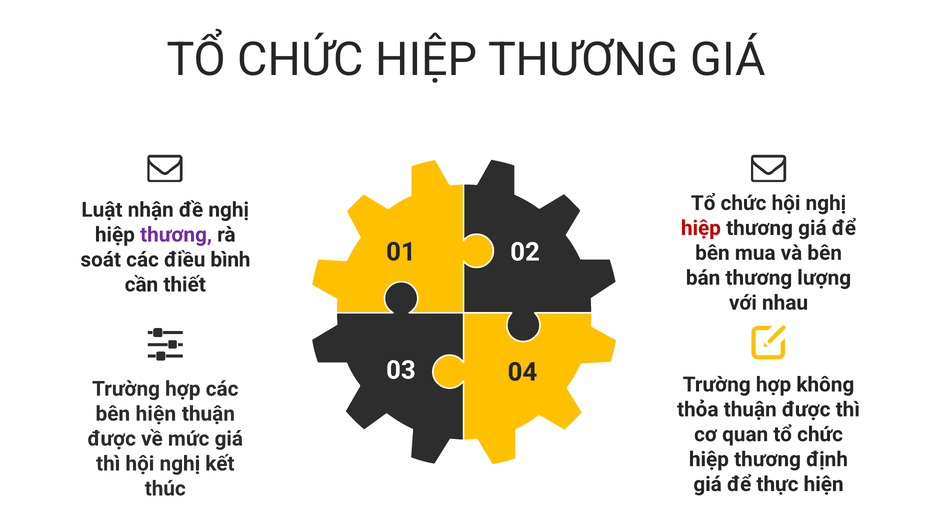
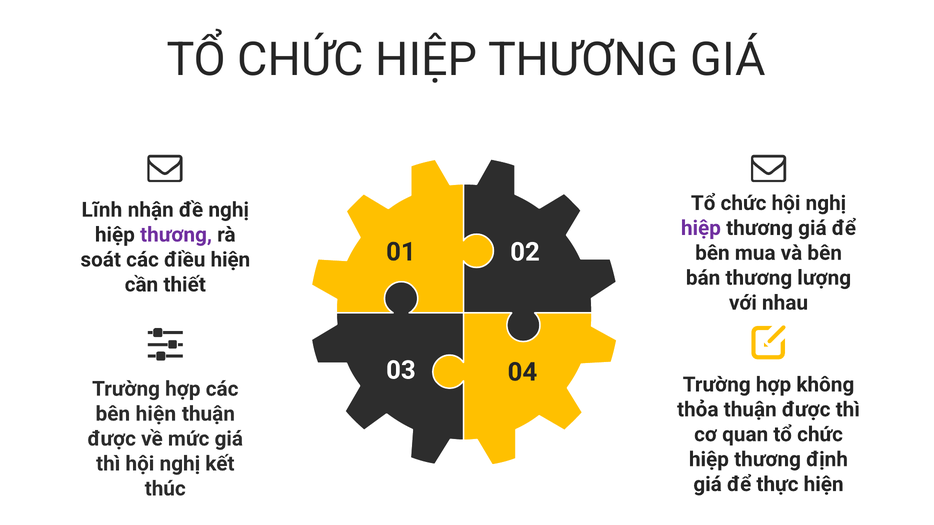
Luật: Luật -> Lĩnh (102, 210)
hiệp colour: red -> purple (701, 228)
điều bình: bình -> hiện (230, 260)
